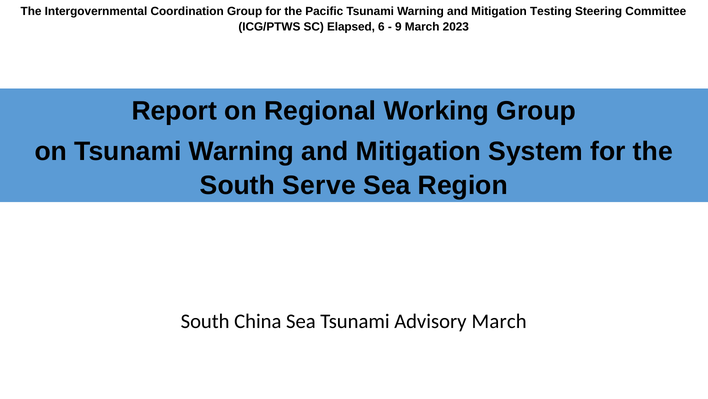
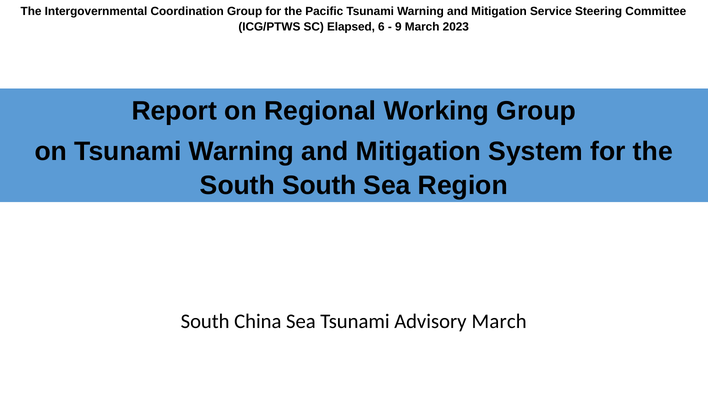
Testing: Testing -> Service (551, 11)
South Serve: Serve -> South (319, 185)
